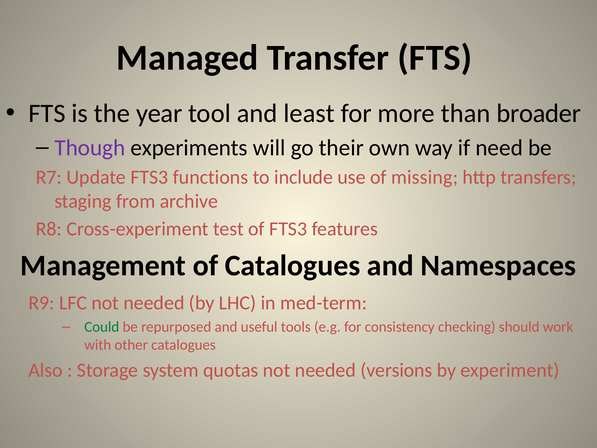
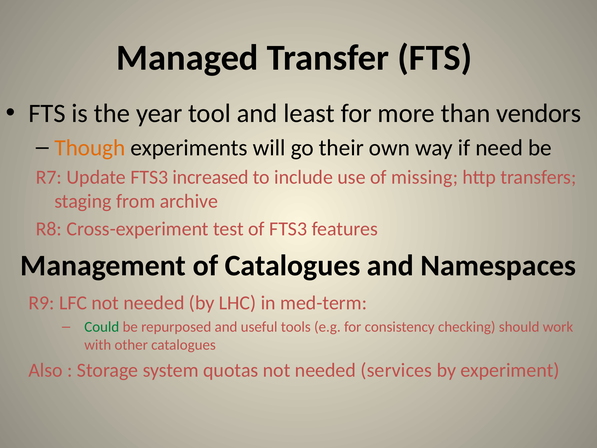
broader: broader -> vendors (539, 113)
Though colour: purple -> orange (90, 148)
functions: functions -> increased (211, 177)
versions: versions -> services (396, 370)
